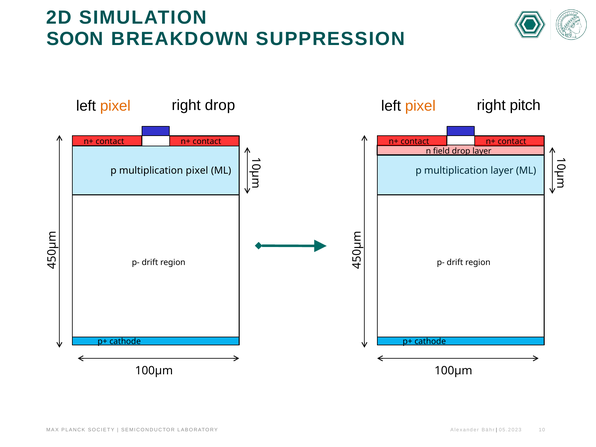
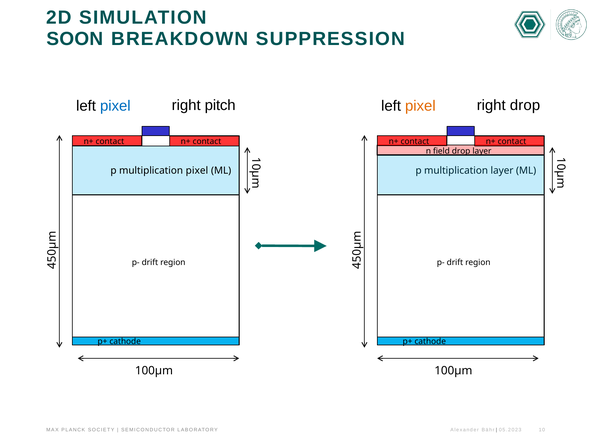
pixel colour: orange -> blue (115, 106)
right drop: drop -> pitch (220, 105)
right pitch: pitch -> drop (525, 105)
